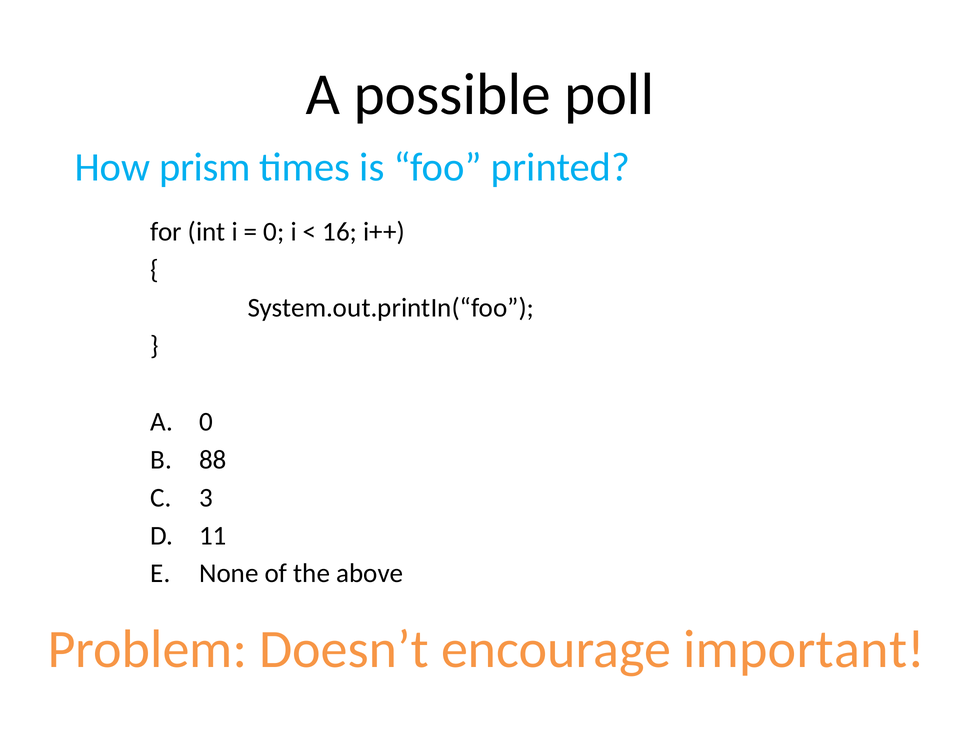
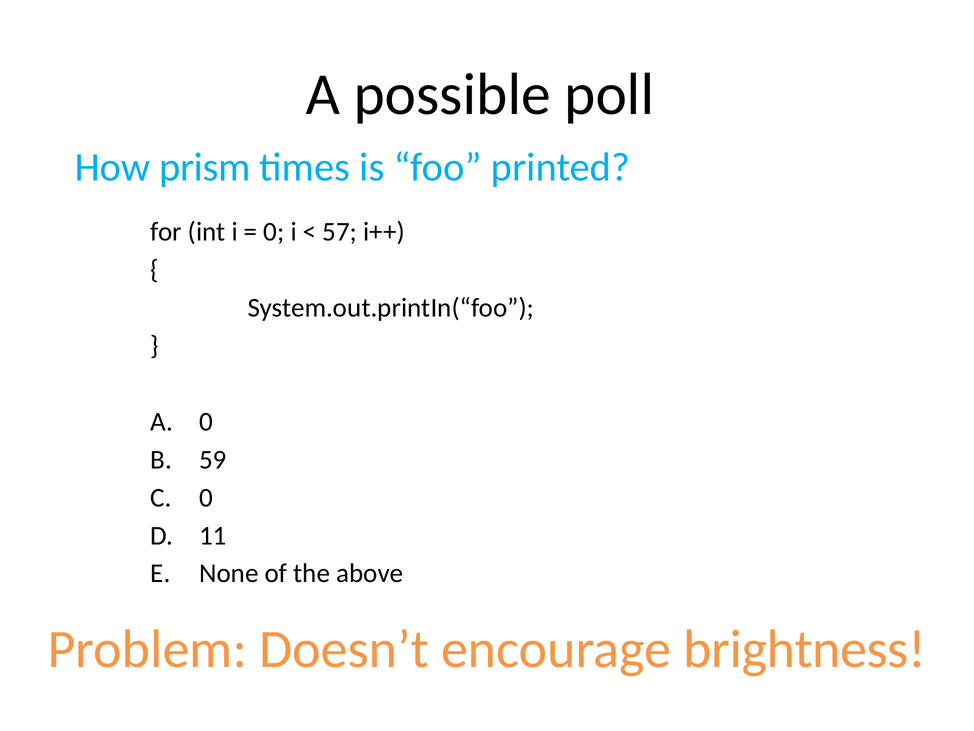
16: 16 -> 57 (340, 232)
88: 88 -> 59 (213, 459)
3: 3 -> 0 (206, 497)
important: important -> brightness (804, 649)
